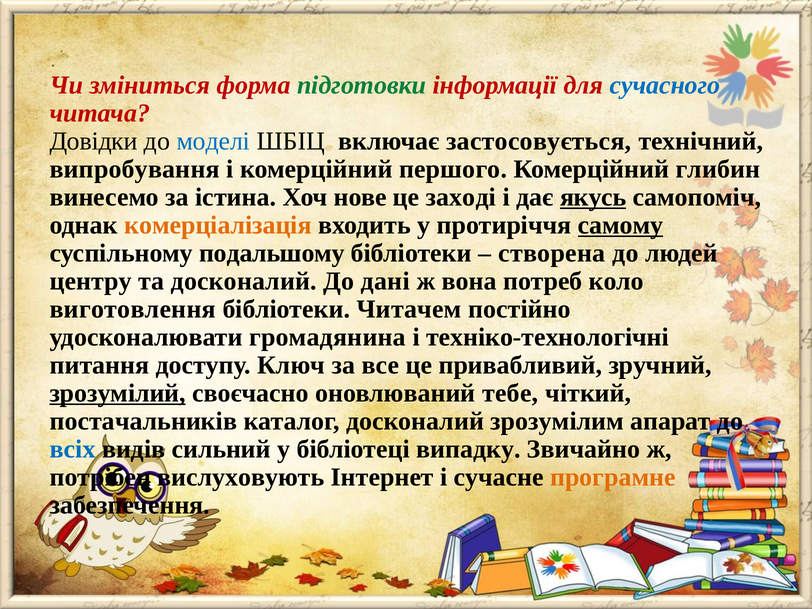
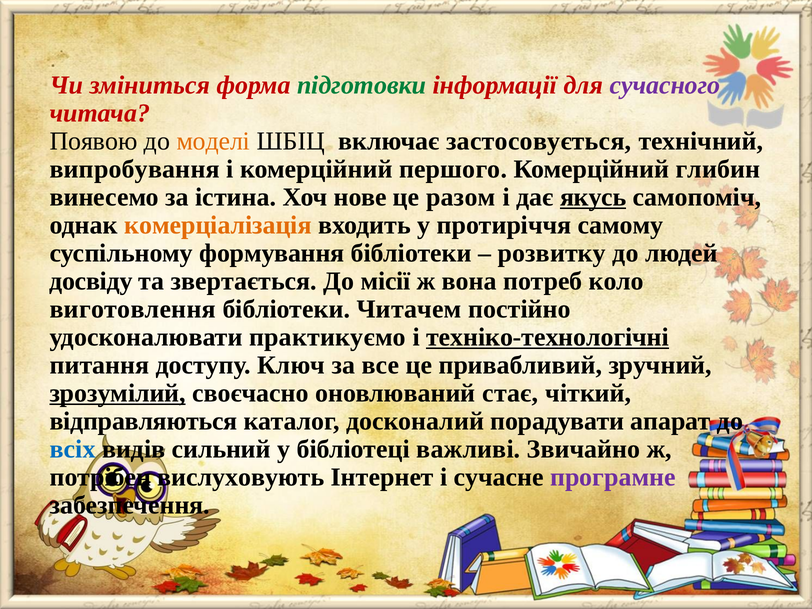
сучасного colour: blue -> purple (665, 85)
Довідки: Довідки -> Появою (94, 141)
моделі colour: blue -> orange (213, 141)
заході: заході -> разом (461, 197)
самому underline: present -> none (621, 225)
подальшому: подальшому -> формування (272, 253)
створена: створена -> розвитку (552, 253)
центру: центру -> досвіду (91, 281)
та досконалий: досконалий -> звертається (244, 281)
дані: дані -> місії (386, 281)
громадянина: громадянина -> практикуємо (327, 337)
техніко-технологічні underline: none -> present (548, 337)
тебе: тебе -> стає (510, 393)
постачальників: постачальників -> відправляються (144, 421)
зрозумілим: зрозумілим -> порадувати (557, 421)
випадку: випадку -> важливі (468, 449)
програмне colour: orange -> purple (613, 477)
